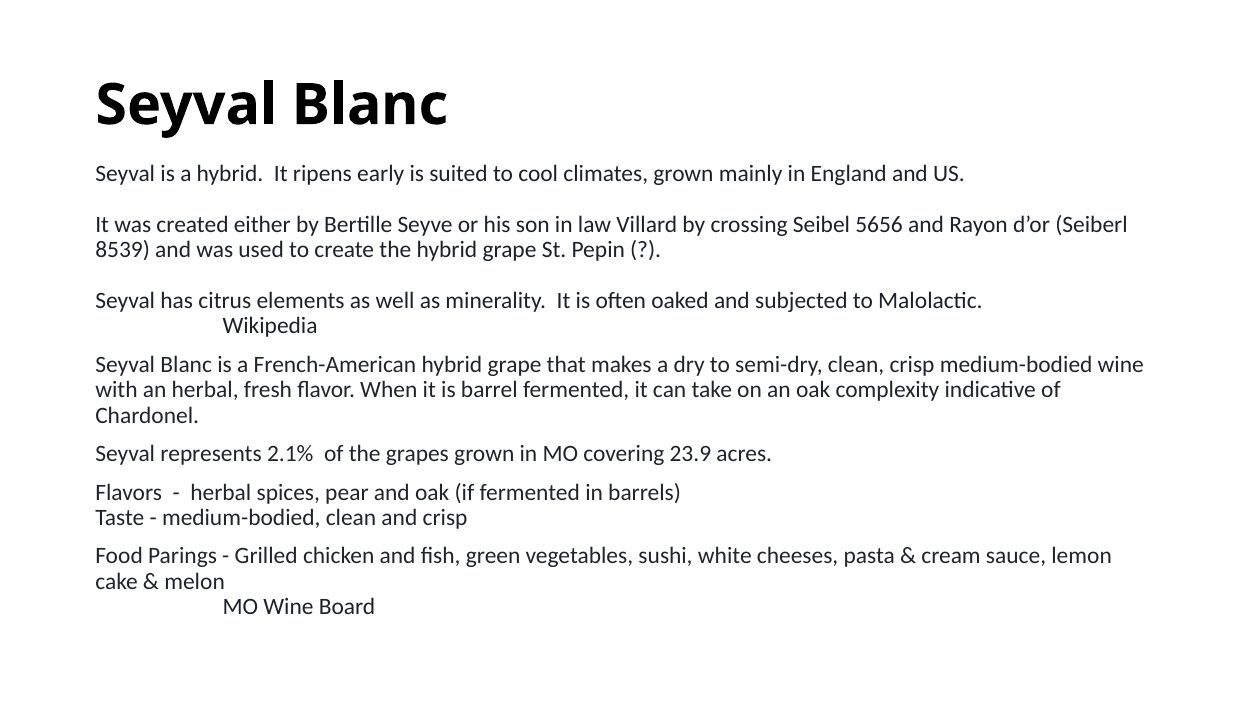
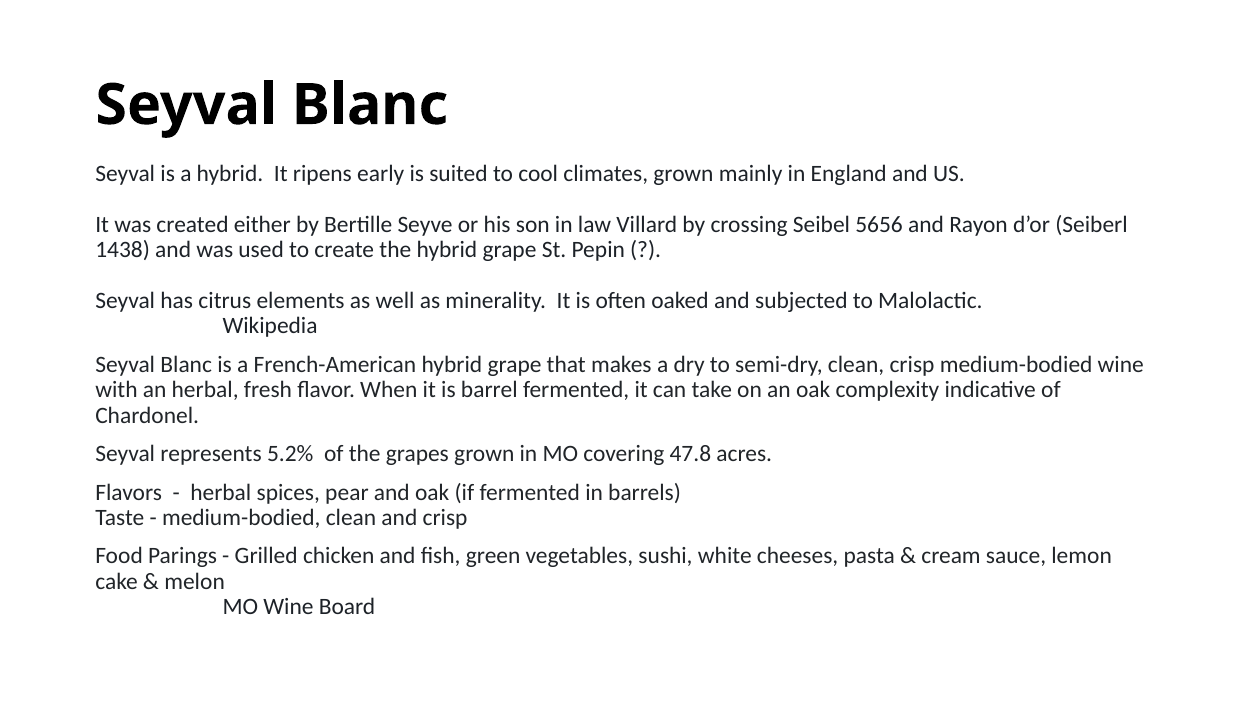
8539: 8539 -> 1438 (123, 250)
2.1%: 2.1% -> 5.2% (290, 454)
23.9: 23.9 -> 47.8 (690, 454)
